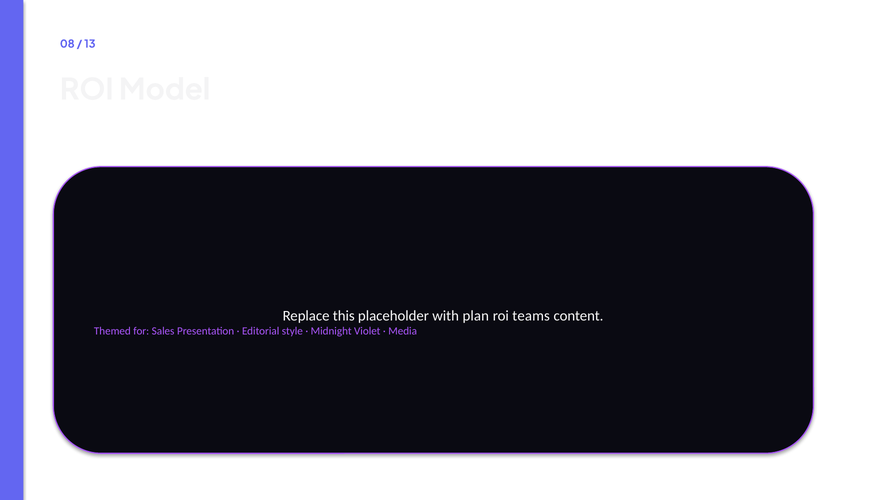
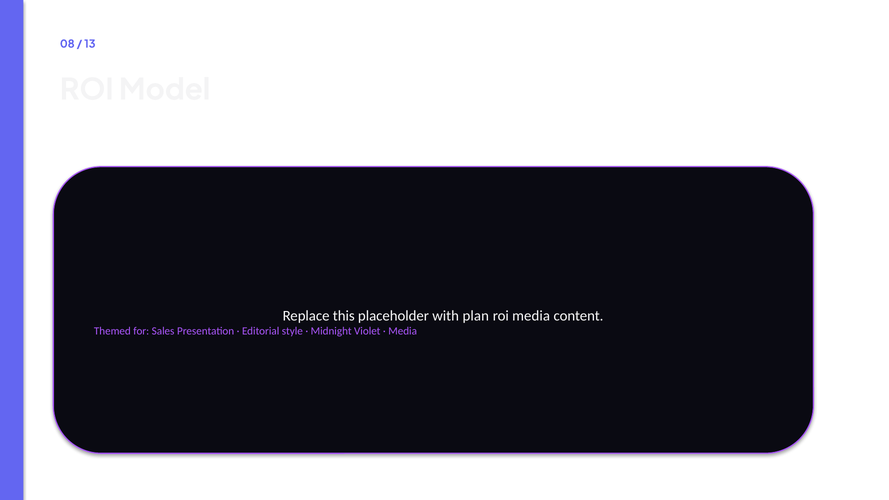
roi teams: teams -> media (531, 316)
